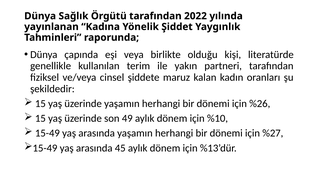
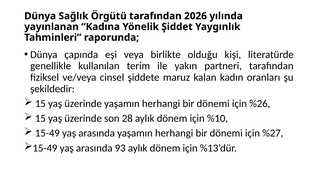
2022: 2022 -> 2026 (196, 16)
49: 49 -> 28 (127, 118)
45: 45 -> 93 (120, 148)
